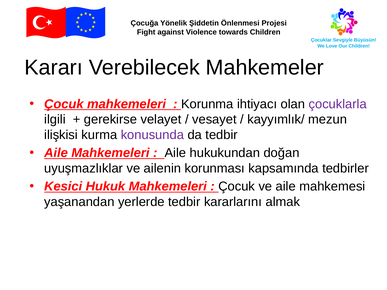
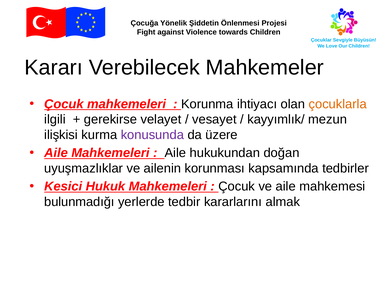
çocuklarla colour: purple -> orange (338, 104)
da tedbir: tedbir -> üzere (222, 135)
yaşanandan: yaşanandan -> bulunmadığı (79, 202)
